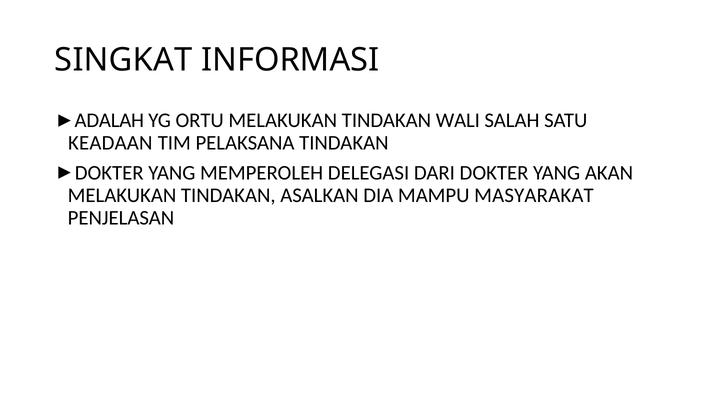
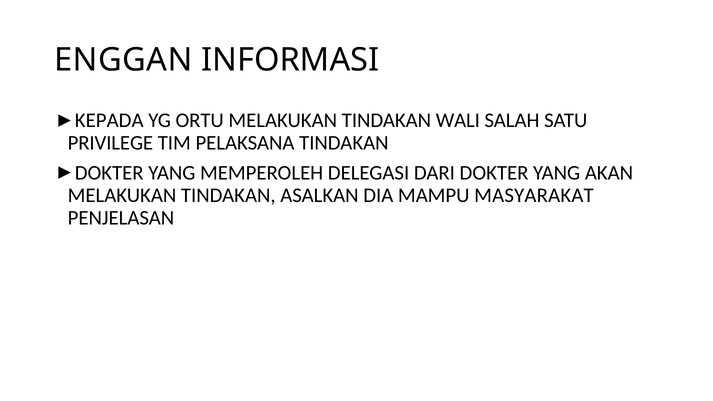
SINGKAT: SINGKAT -> ENGGAN (123, 60)
ADALAH: ADALAH -> KEPADA (109, 121)
KEADAAN: KEADAAN -> PRIVILEGE (110, 143)
